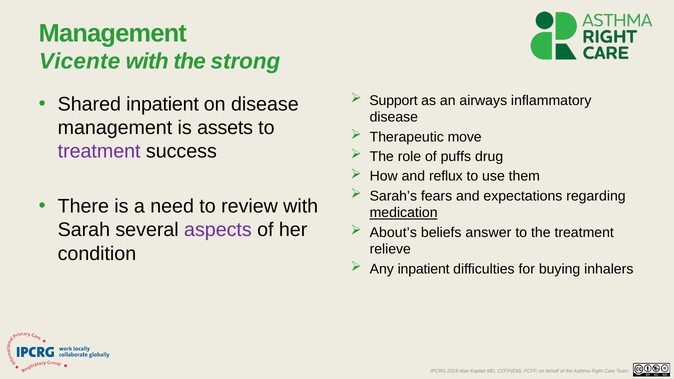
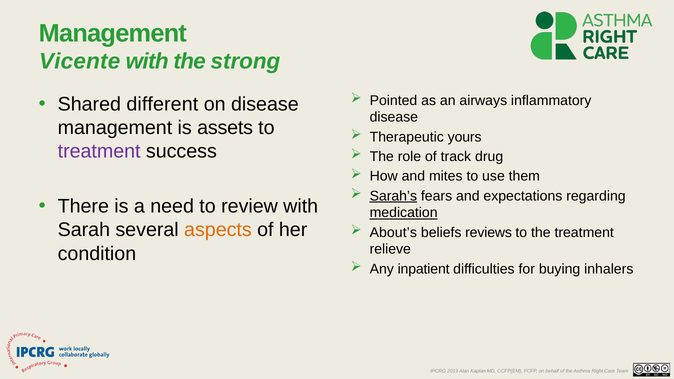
Support: Support -> Pointed (393, 100)
Shared inpatient: inpatient -> different (162, 104)
move: move -> yours (465, 137)
puffs: puffs -> track (456, 157)
reflux: reflux -> mites (446, 176)
Sarah’s underline: none -> present (393, 196)
aspects colour: purple -> orange (218, 230)
answer: answer -> reviews (489, 233)
